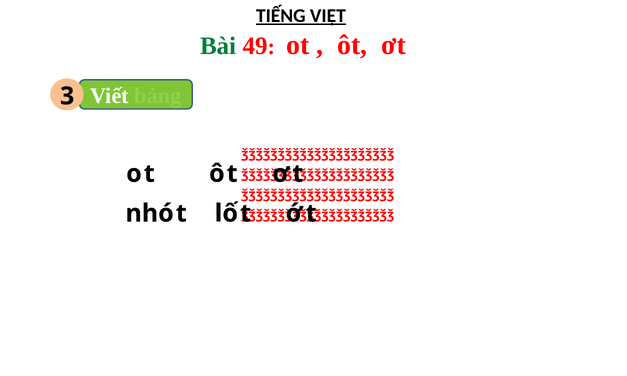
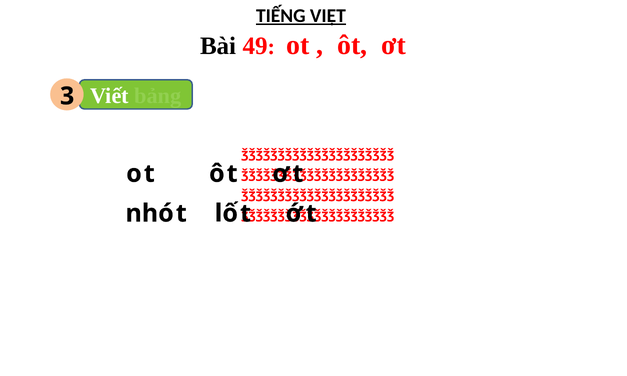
Bài colour: green -> black (218, 46)
